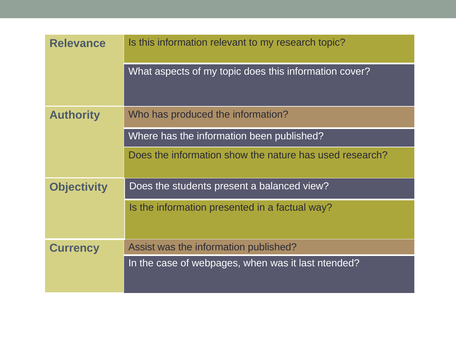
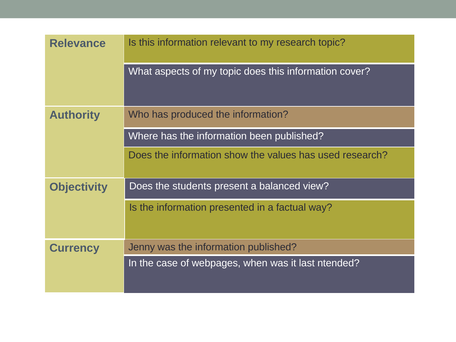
nature: nature -> values (282, 155)
Assist: Assist -> Jenny (142, 247)
